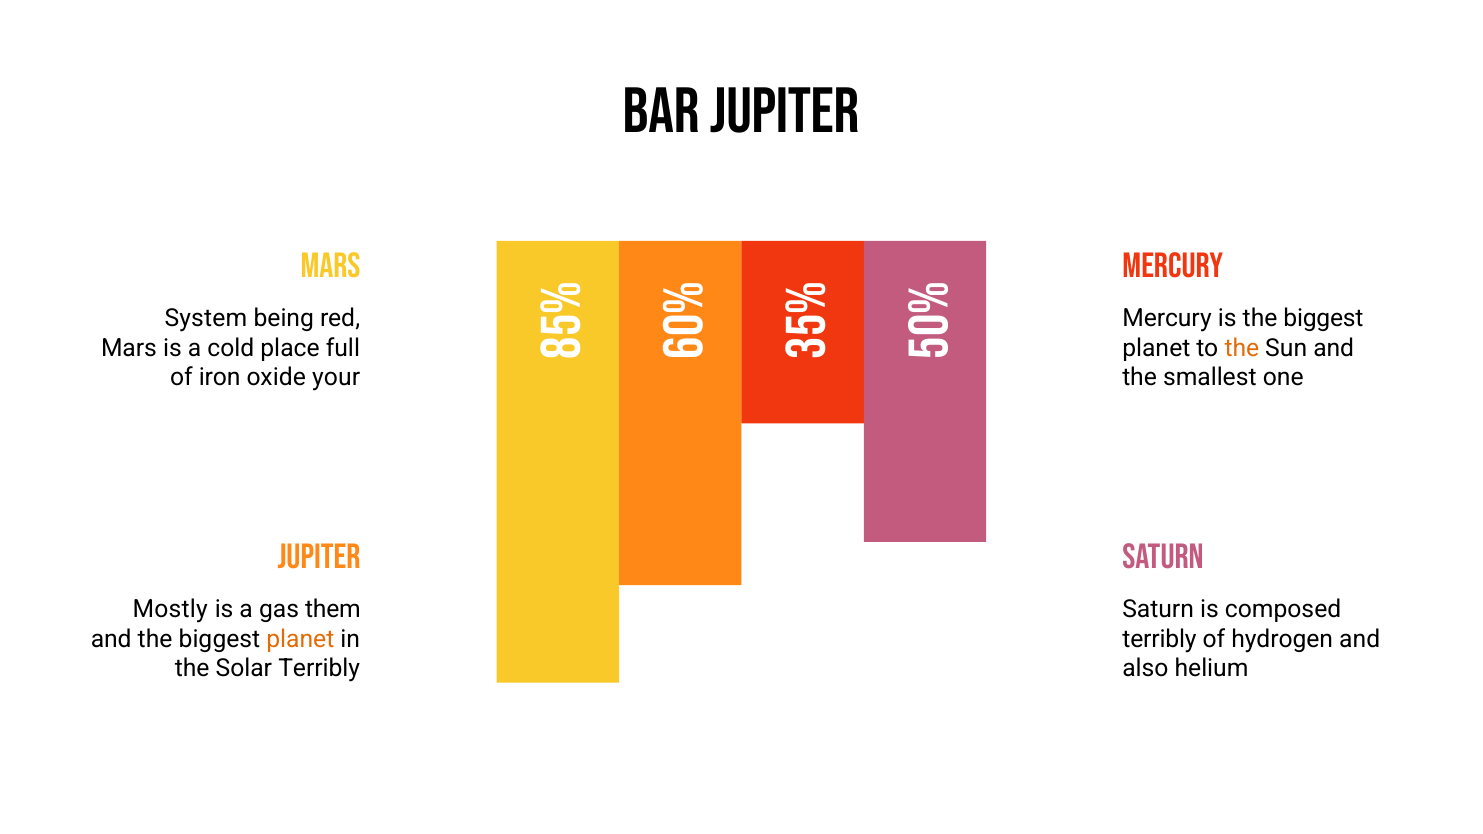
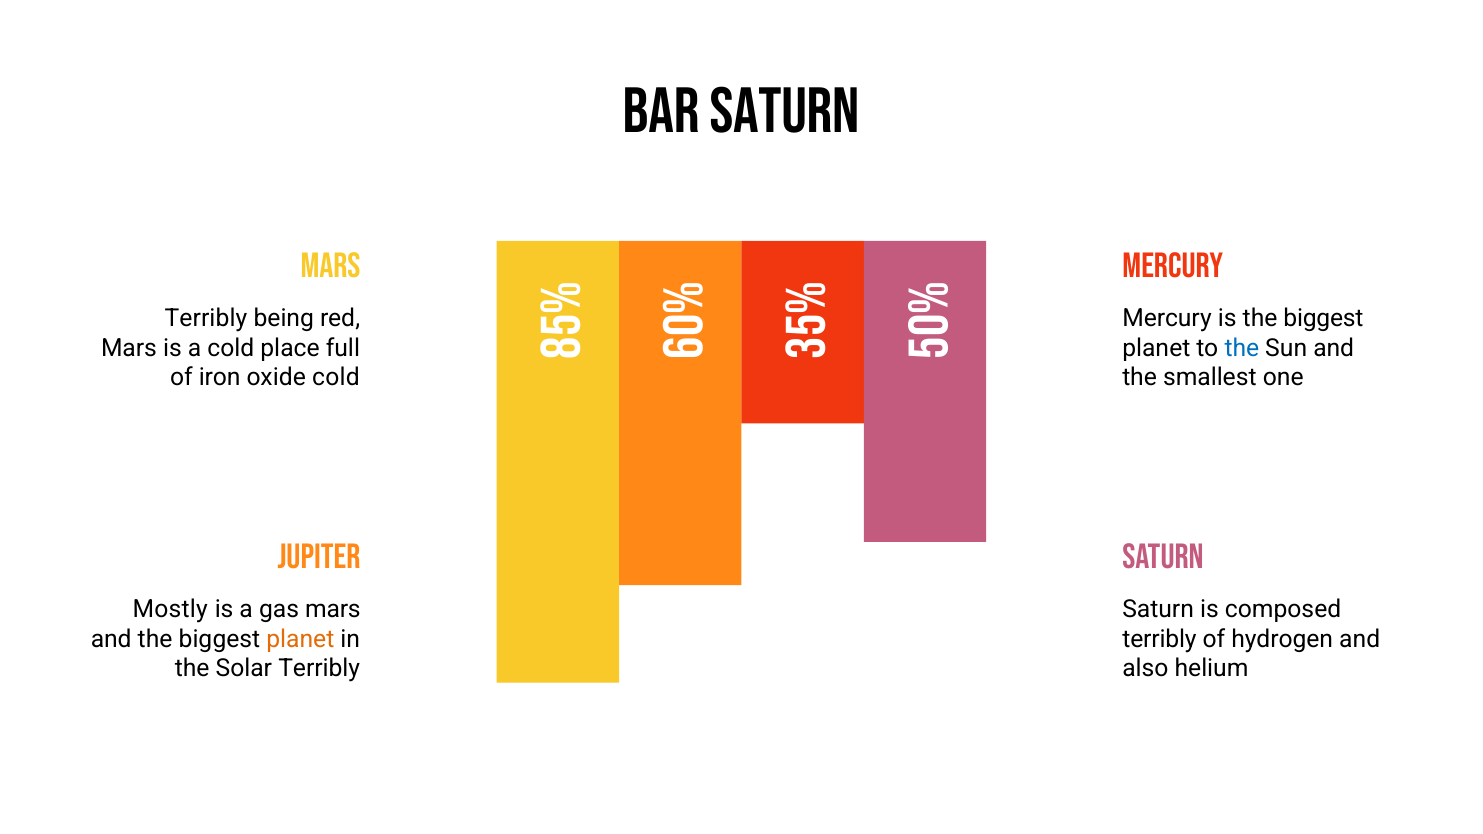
Bar jupiter: jupiter -> saturn (784, 112)
System: System -> Terribly (206, 318)
the colour: orange -> blue (1242, 348)
oxide your: your -> cold (336, 378)
gas them: them -> mars (333, 609)
